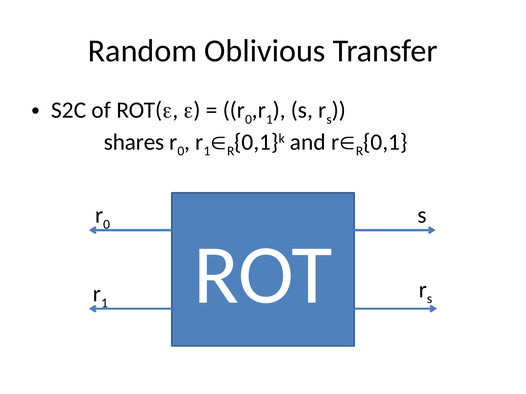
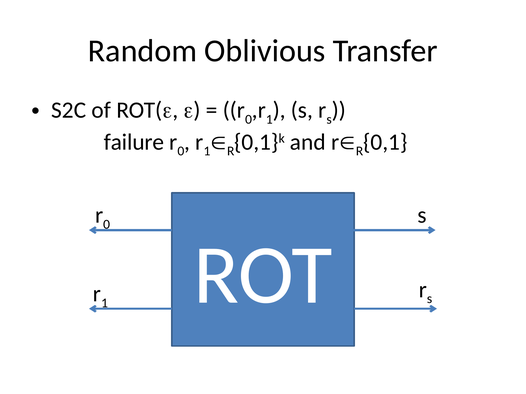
shares: shares -> failure (134, 142)
